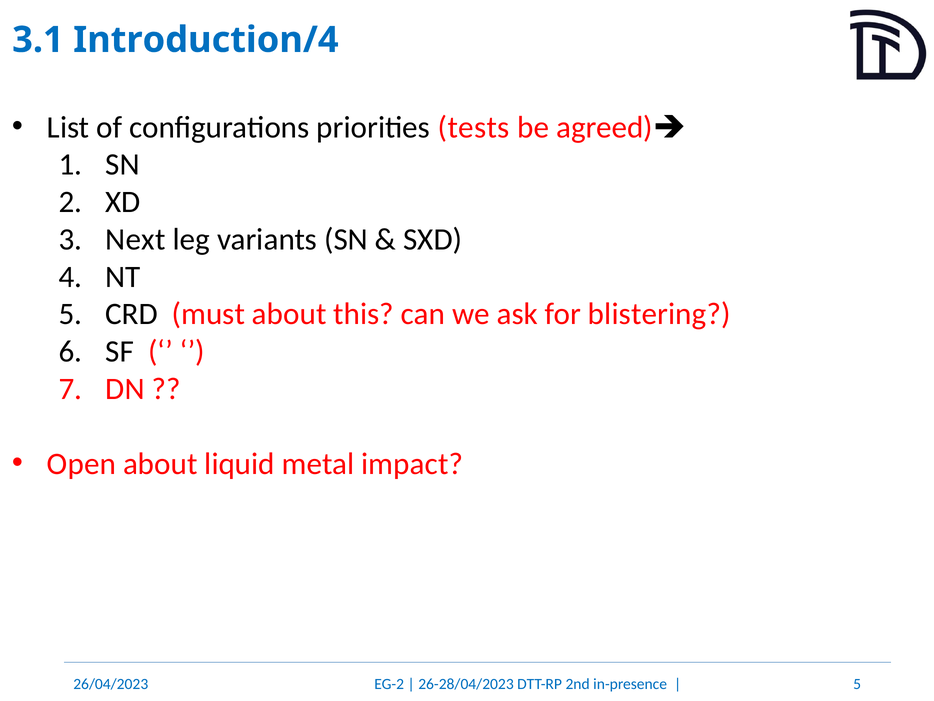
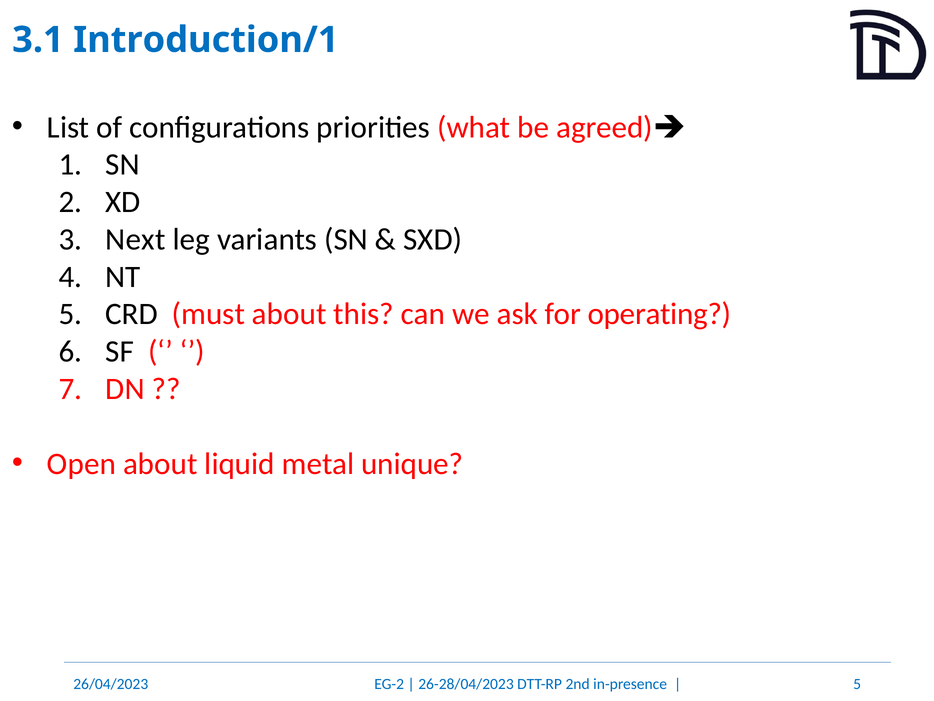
Introduction/4: Introduction/4 -> Introduction/1 (206, 40)
tests: tests -> what (474, 127)
blistering: blistering -> operating (659, 314)
impact: impact -> unique (412, 463)
